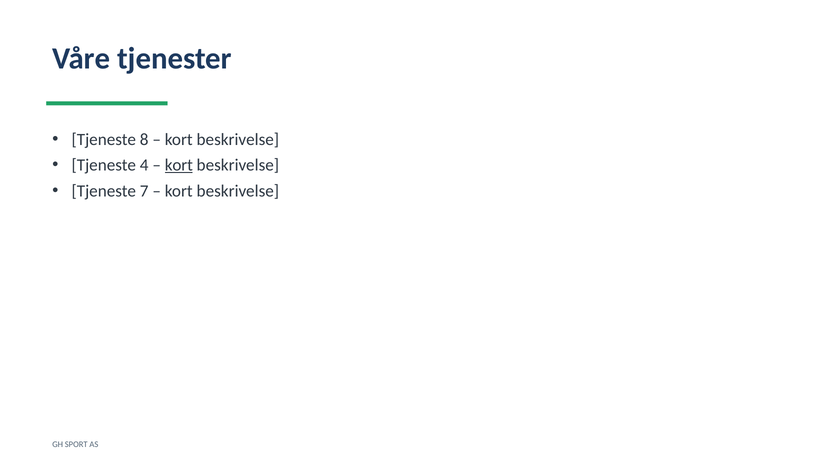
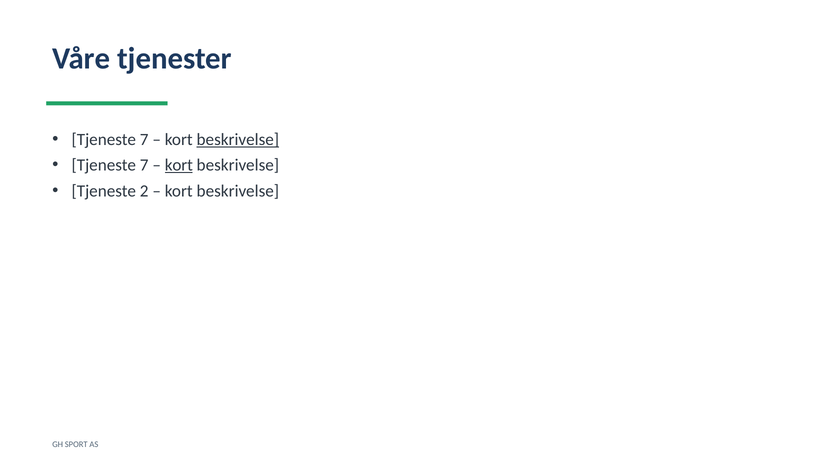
8: 8 -> 7 (144, 139)
beskrivelse underline: none -> present (238, 139)
4: 4 -> 7 (144, 165)
7: 7 -> 2 (144, 191)
